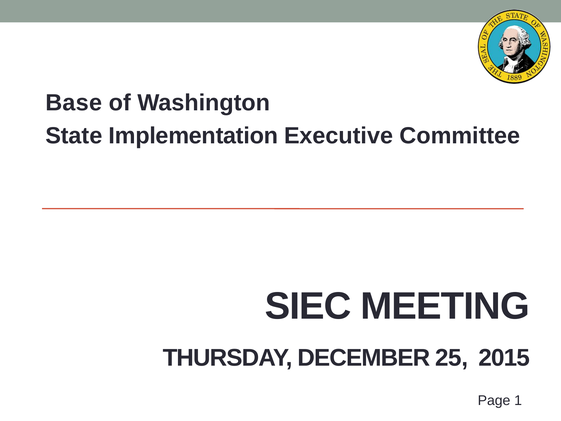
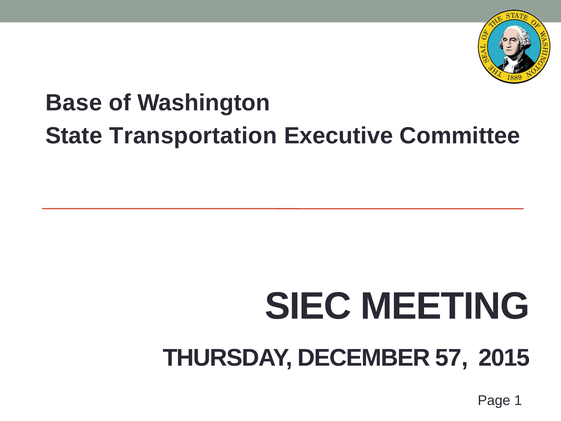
Implementation: Implementation -> Transportation (193, 136)
25: 25 -> 57 (452, 357)
